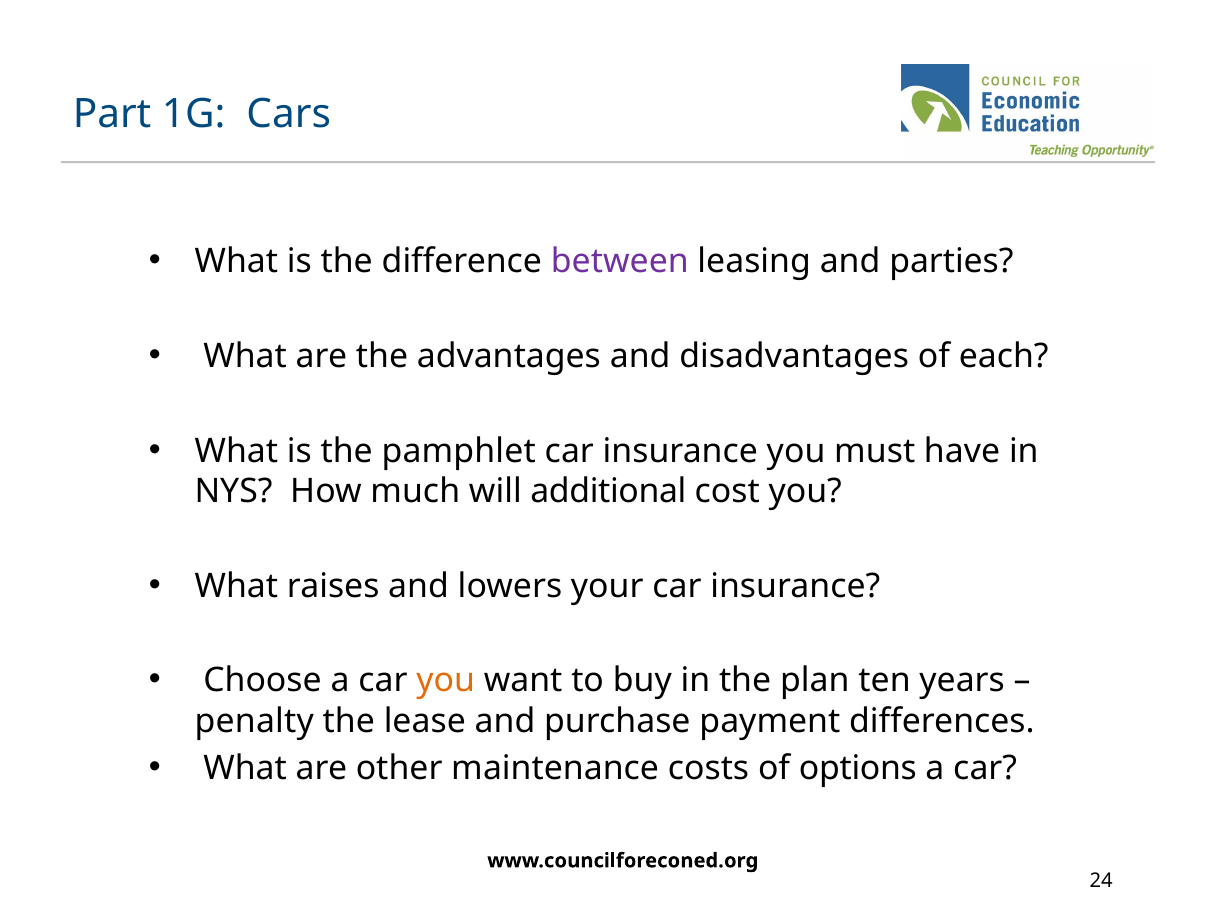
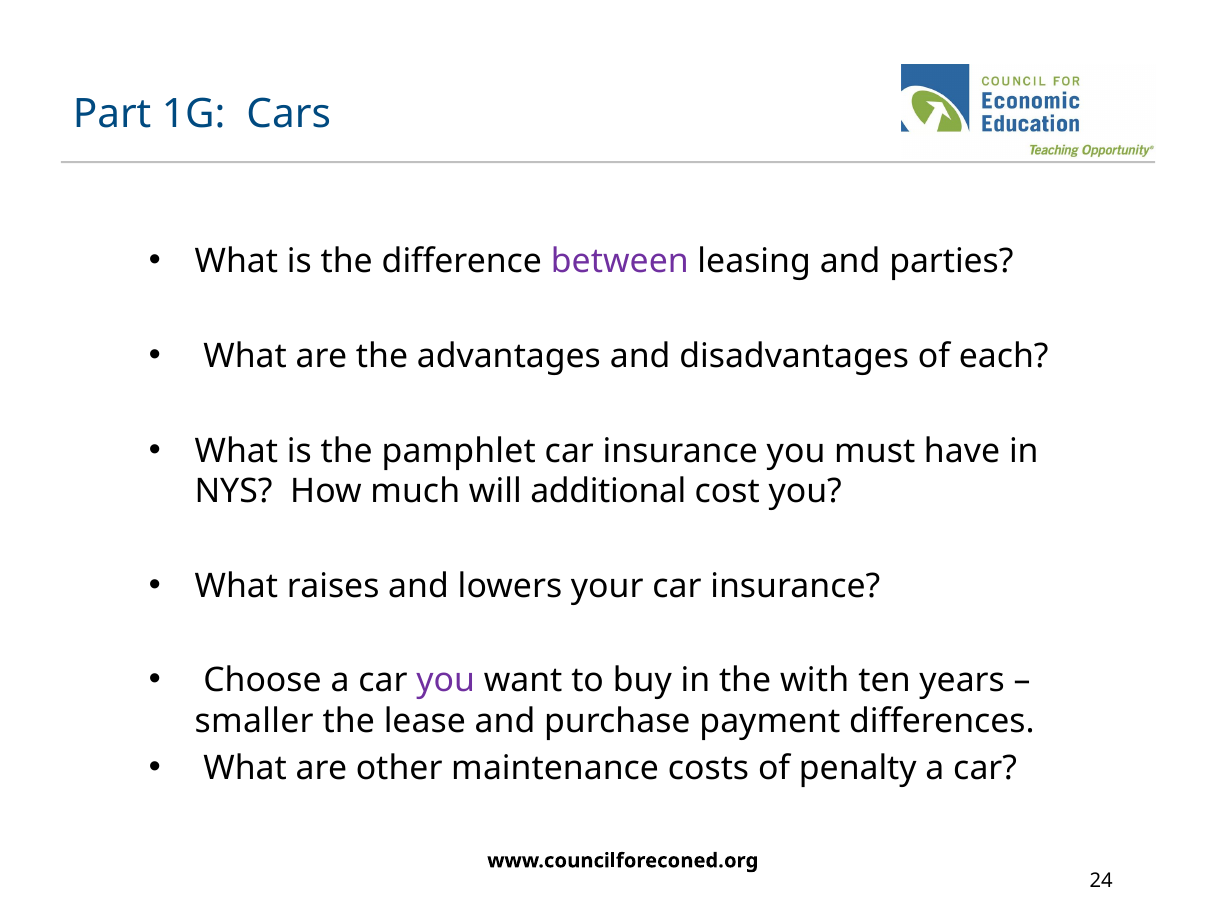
you colour: orange -> purple (446, 681)
plan: plan -> with (815, 681)
penalty: penalty -> smaller (254, 721)
options: options -> penalty (858, 768)
